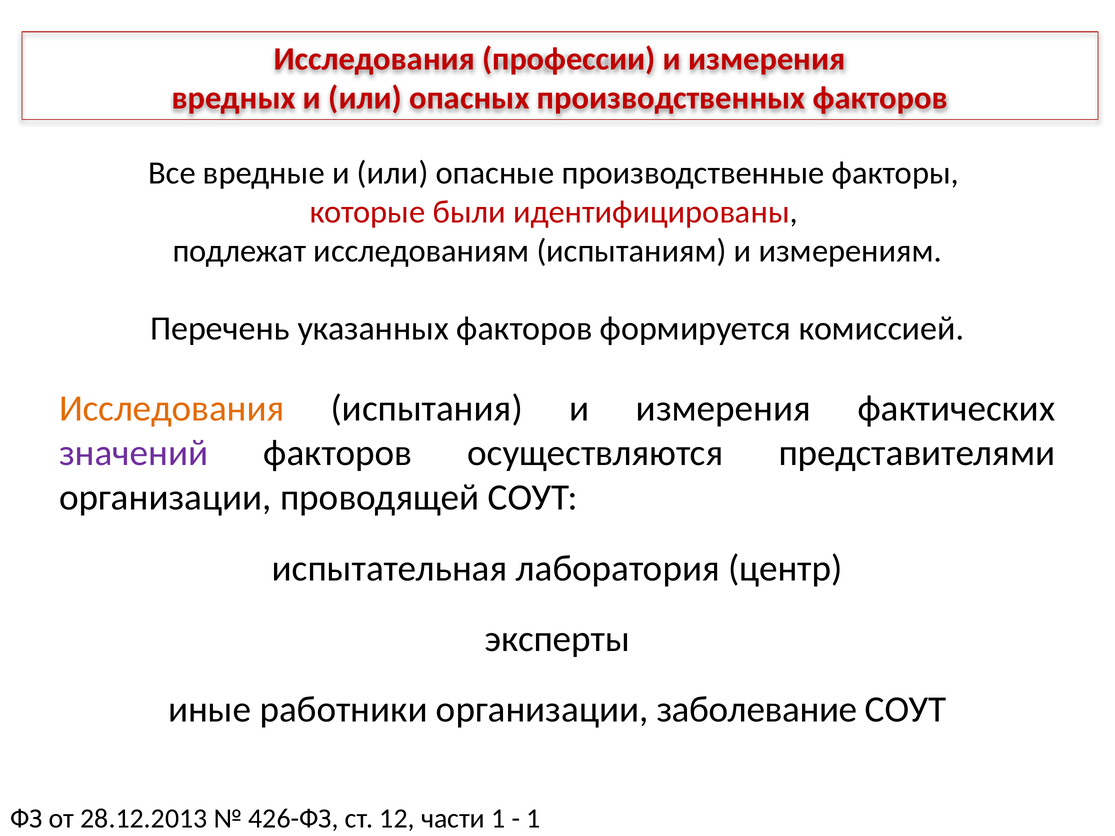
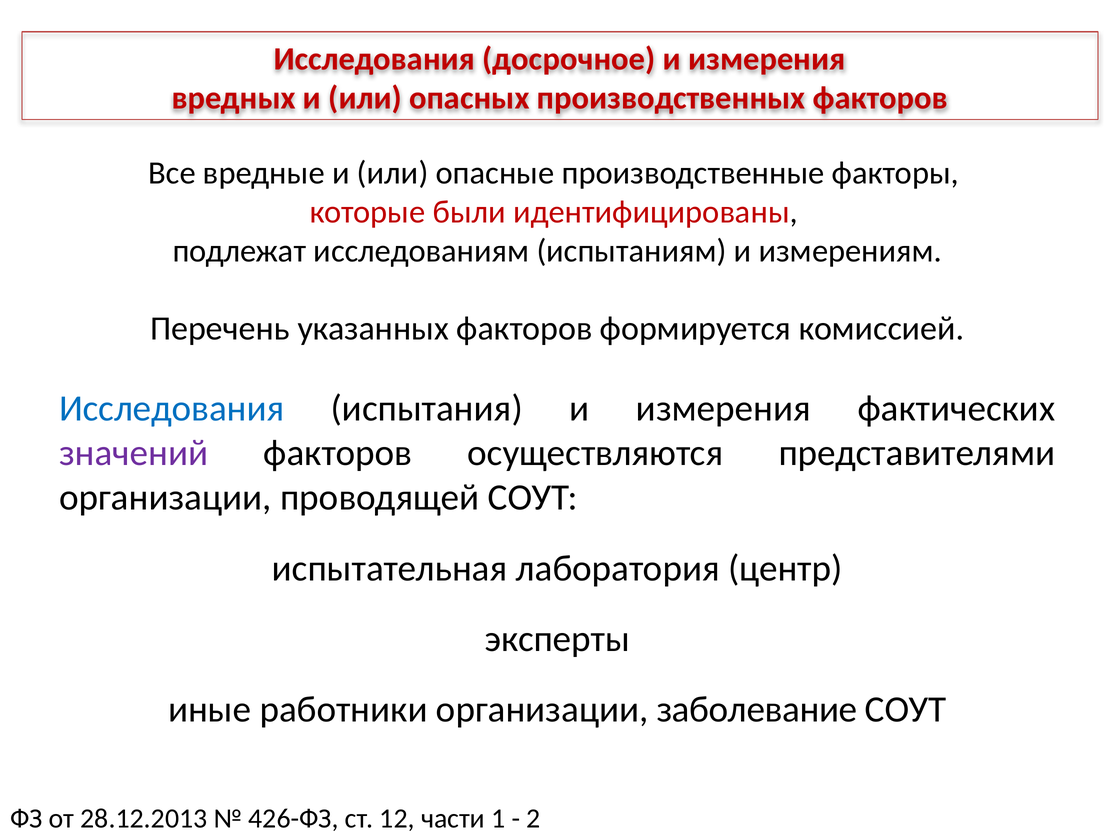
профессии: профессии -> досрочное (569, 59)
Исследования colour: orange -> blue (172, 409)
1: 1 -> 2 (533, 819)
